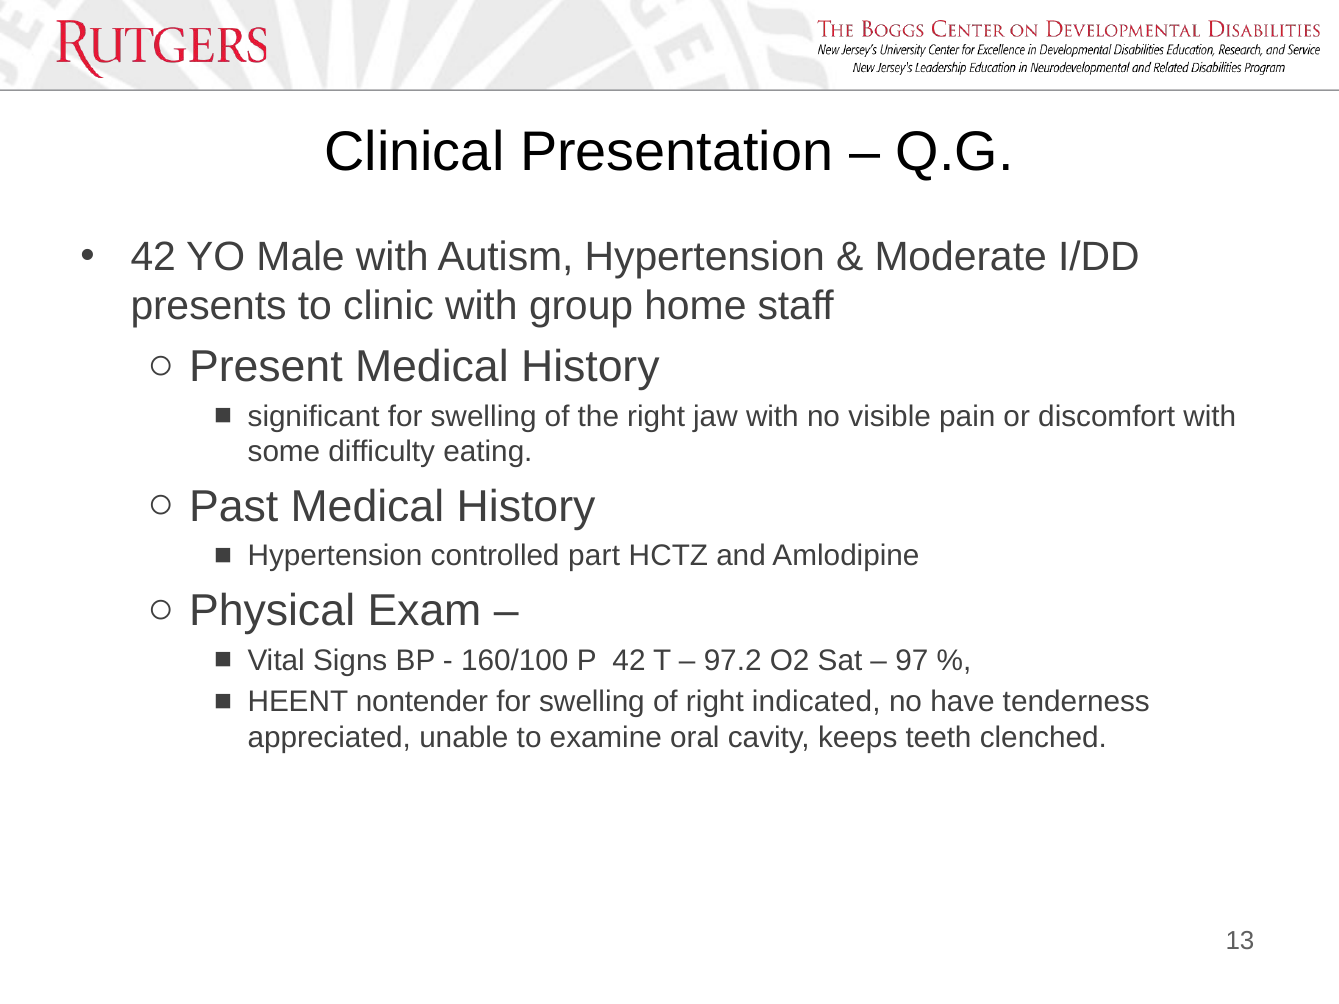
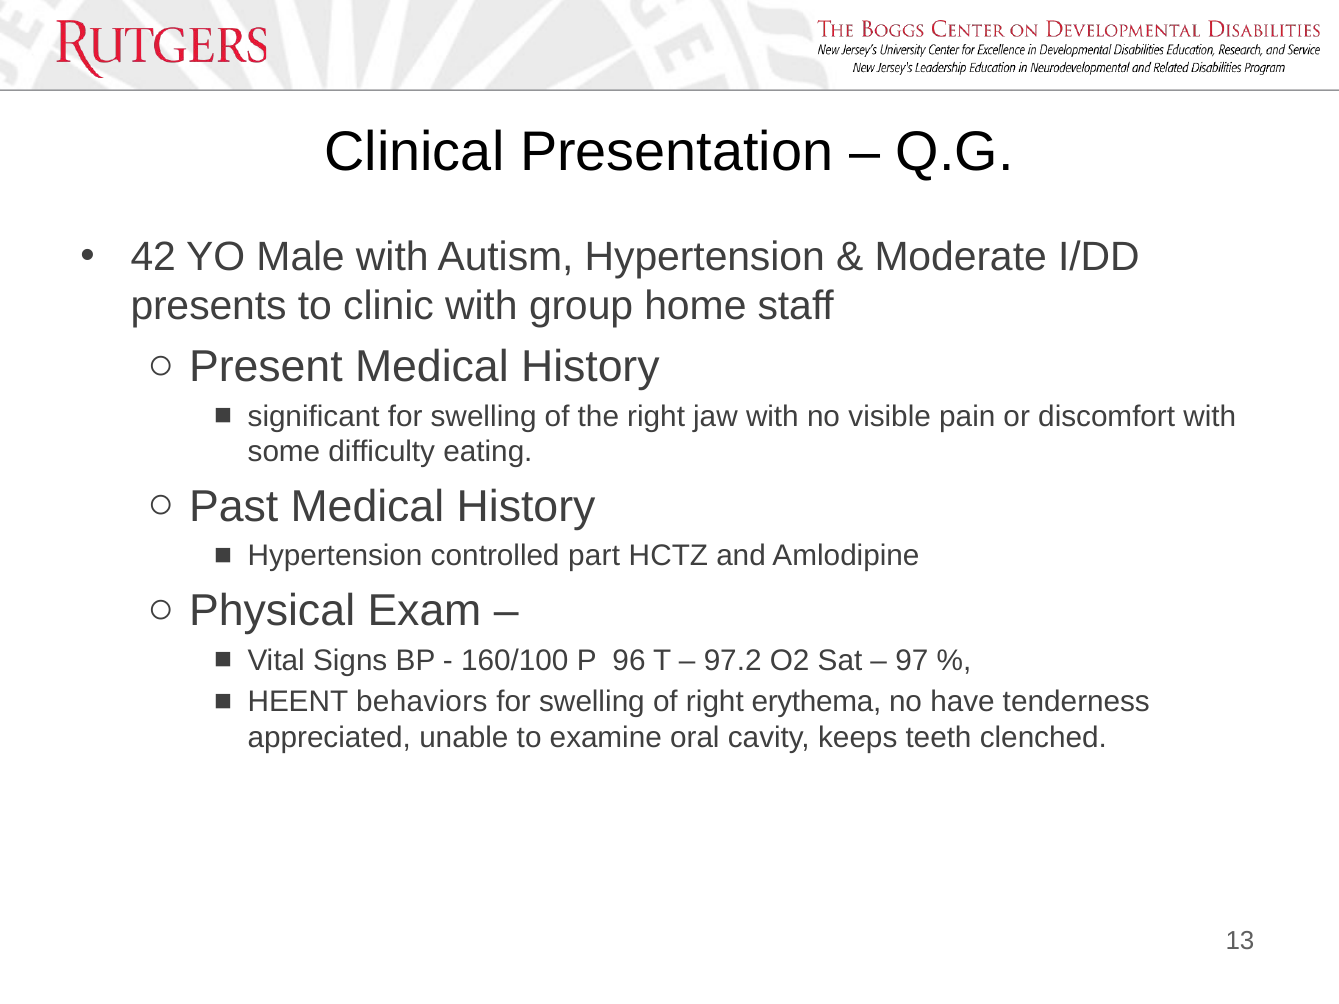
P 42: 42 -> 96 (629, 660)
nontender: nontender -> behaviors (422, 702)
indicated: indicated -> erythema (816, 702)
